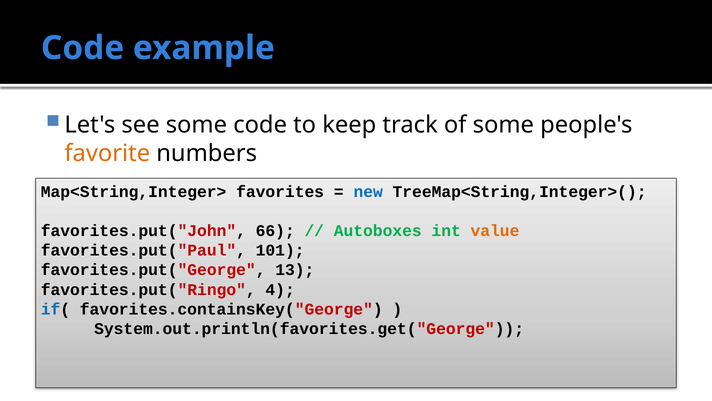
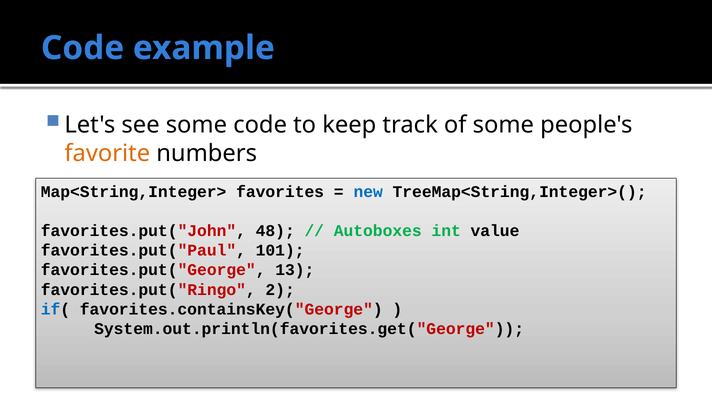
66: 66 -> 48 (275, 231)
value colour: orange -> black (495, 231)
4: 4 -> 2 (280, 289)
